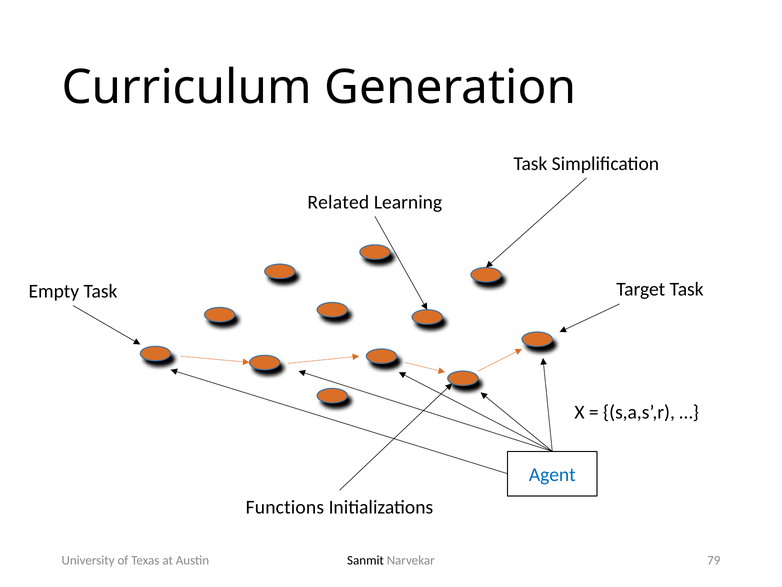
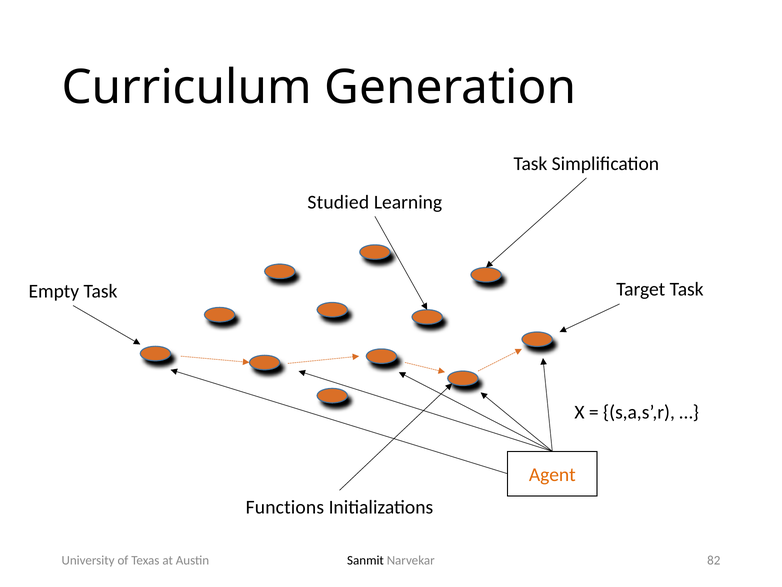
Related: Related -> Studied (338, 202)
Agent colour: blue -> orange (552, 475)
79: 79 -> 82 (714, 560)
